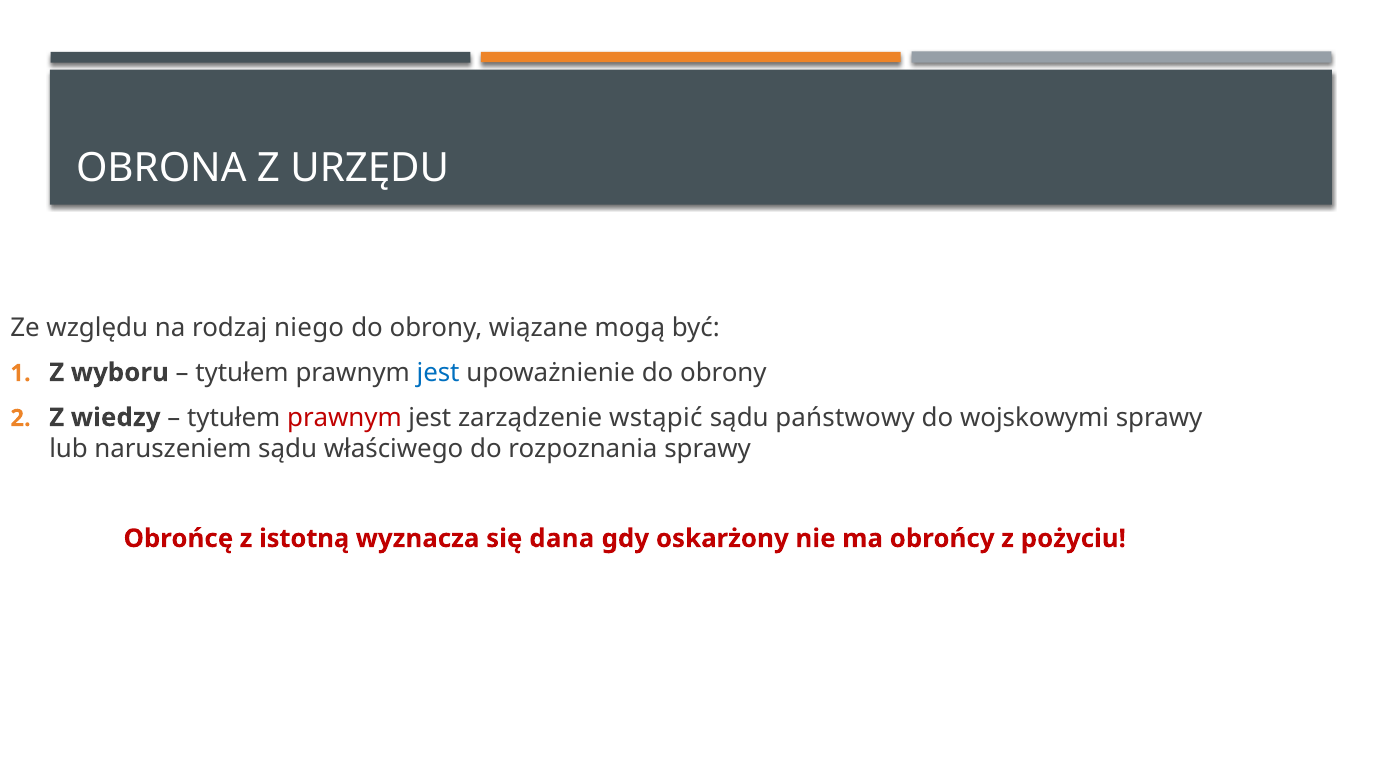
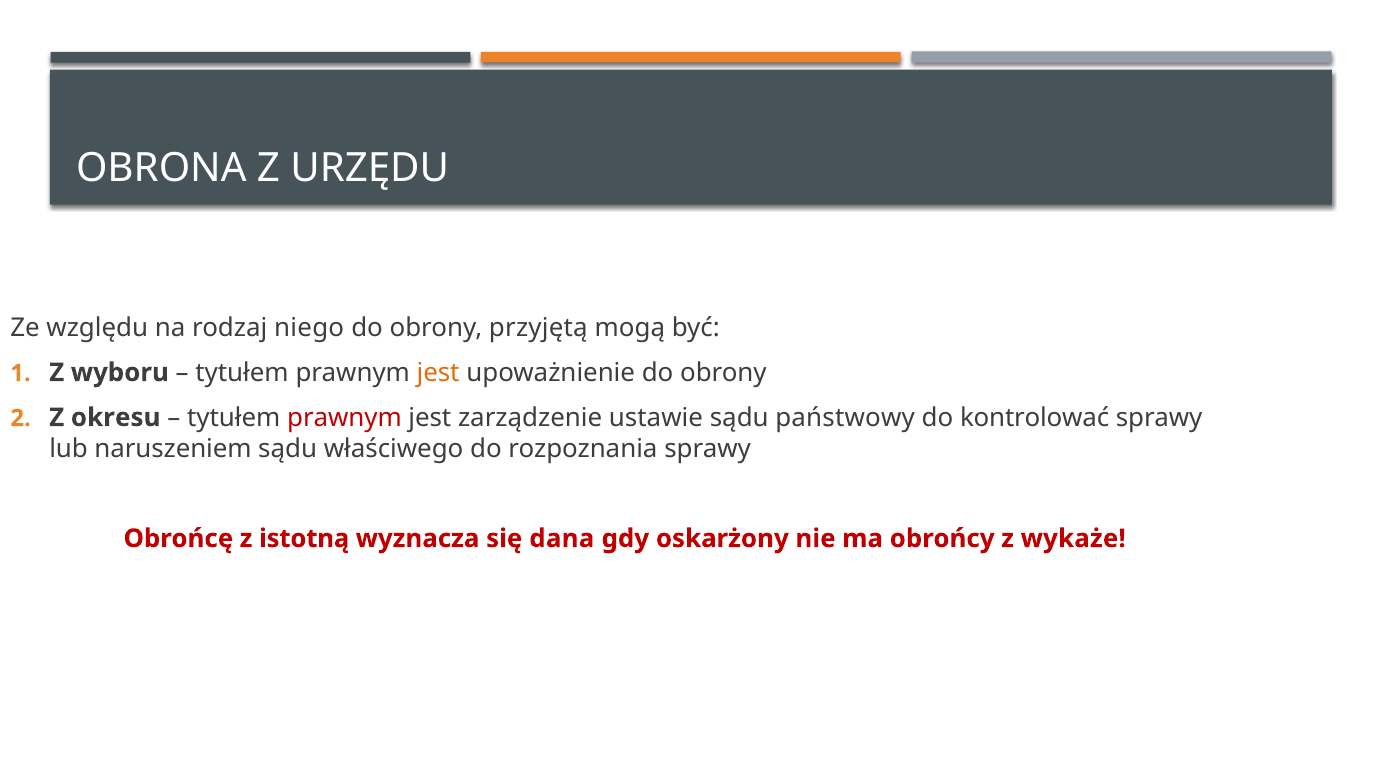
wiązane: wiązane -> przyjętą (538, 327)
jest colour: blue -> orange (438, 372)
wiedzy: wiedzy -> okresu (116, 417)
wstąpić: wstąpić -> ustawie (656, 417)
wojskowymi: wojskowymi -> kontrolować (1035, 417)
pożyciu: pożyciu -> wykaże (1073, 538)
